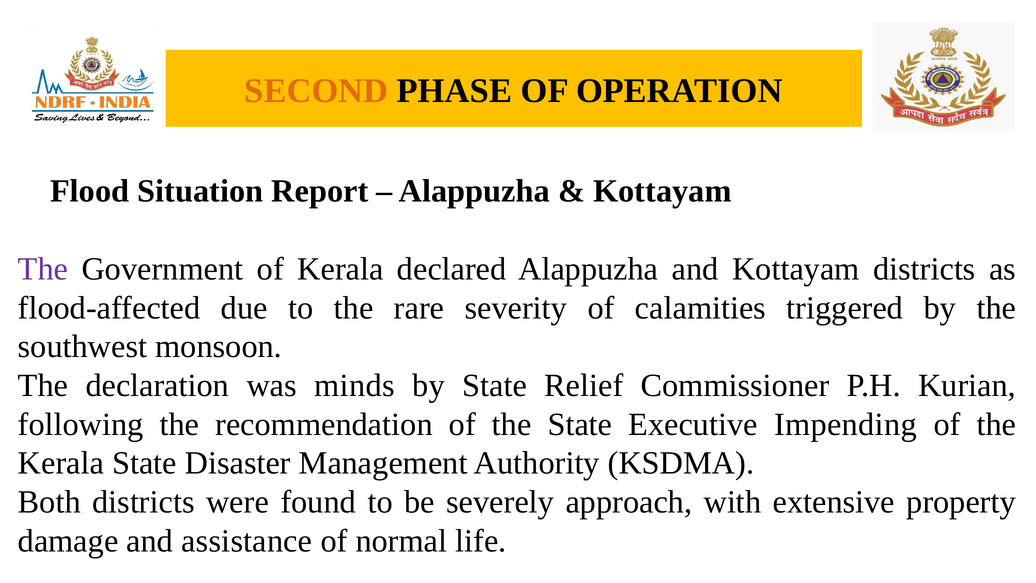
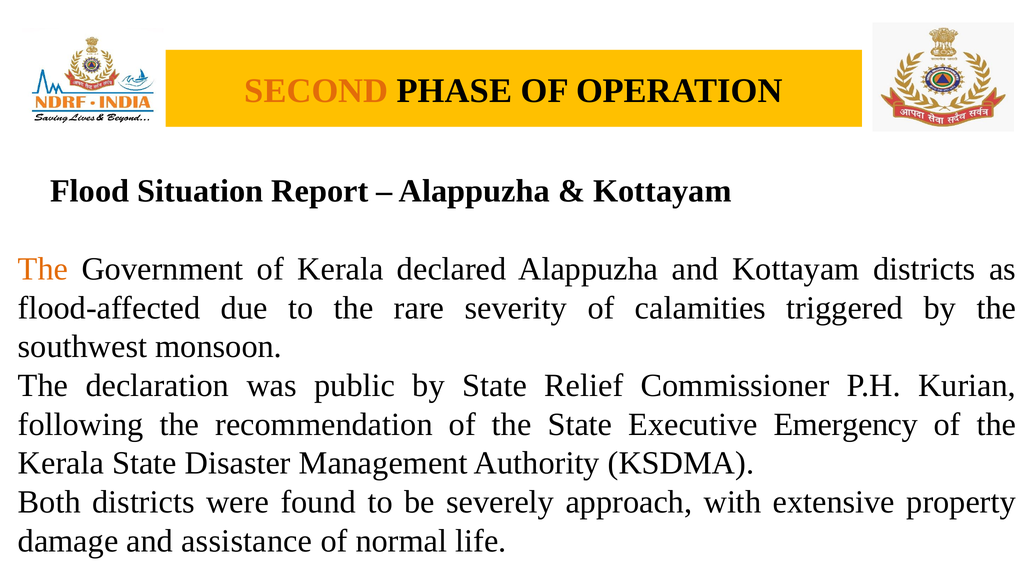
The colour: purple -> orange (43, 269)
minds: minds -> public (355, 385)
Impending: Impending -> Emergency (846, 424)
